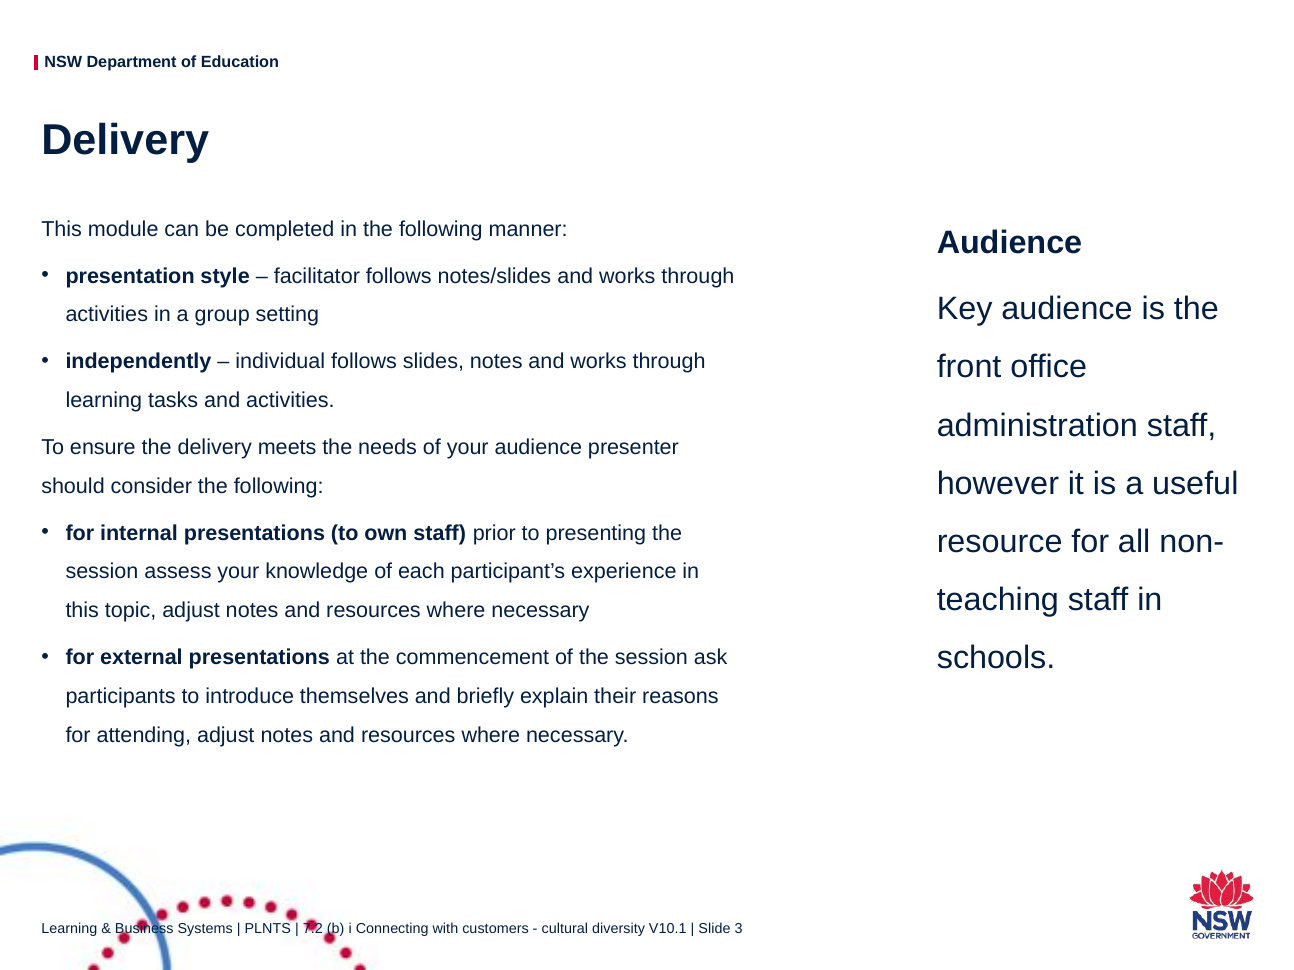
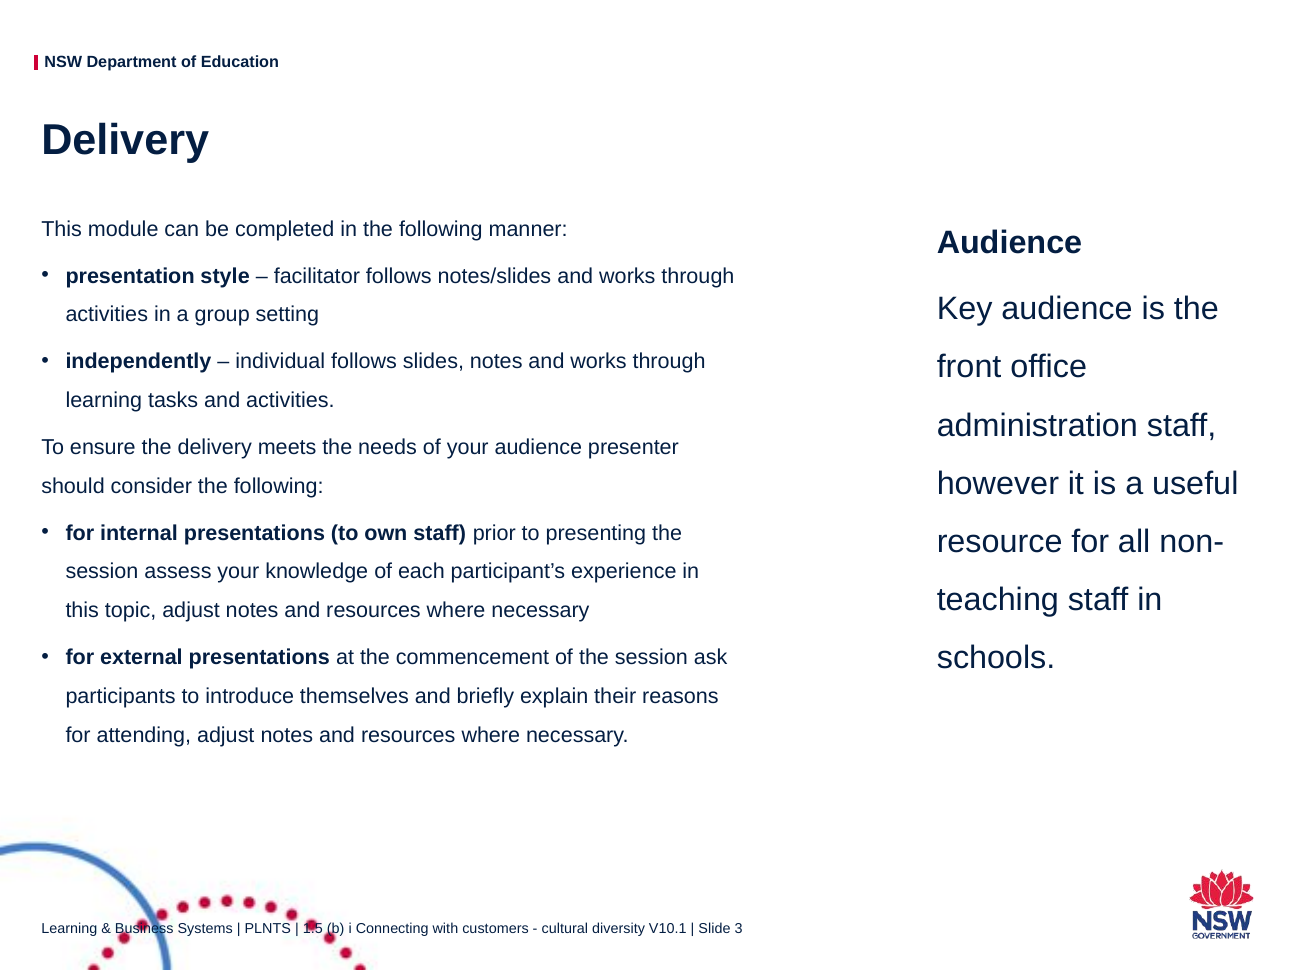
7.2: 7.2 -> 1.5 (313, 930)
